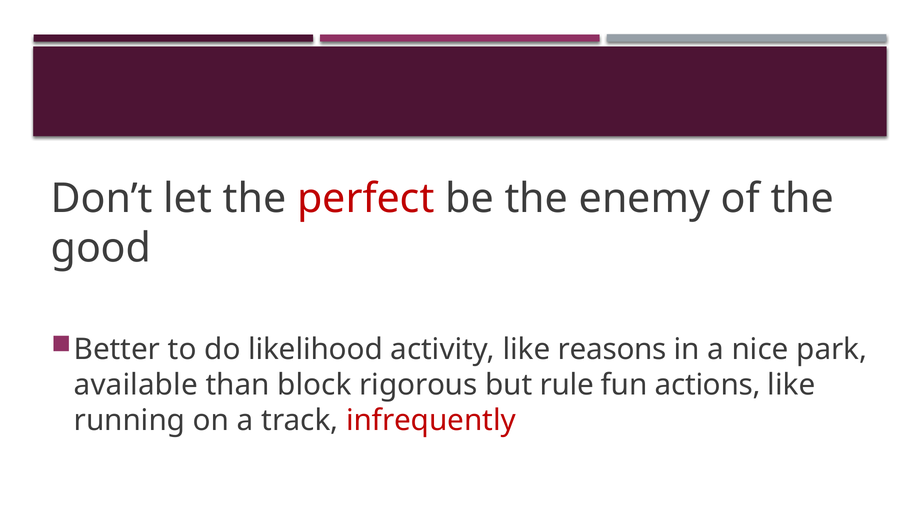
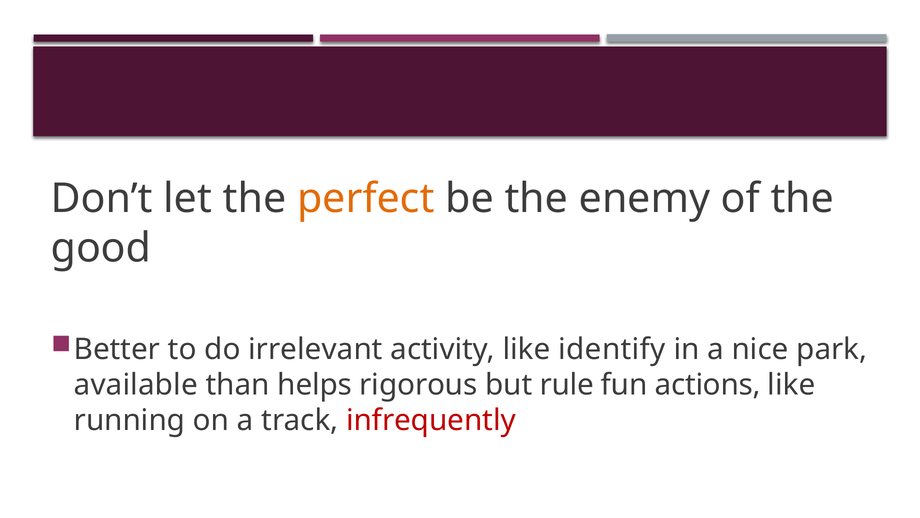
perfect colour: red -> orange (366, 198)
likelihood: likelihood -> irrelevant (315, 349)
reasons: reasons -> identify (612, 349)
block: block -> helps (315, 385)
